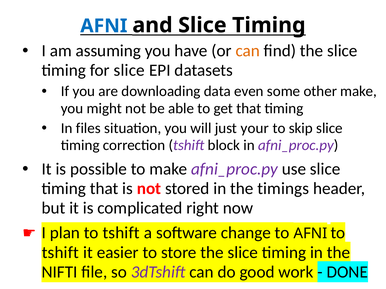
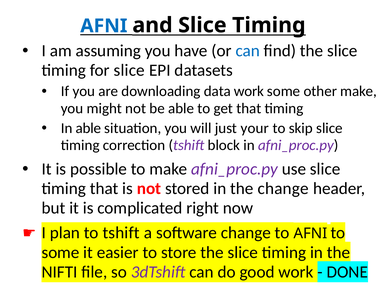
can colour: orange -> blue (248, 51)
data even: even -> work (249, 91)
In files: files -> able (88, 128)
the timings: timings -> change (283, 189)
tshift: tshift -> some (60, 253)
